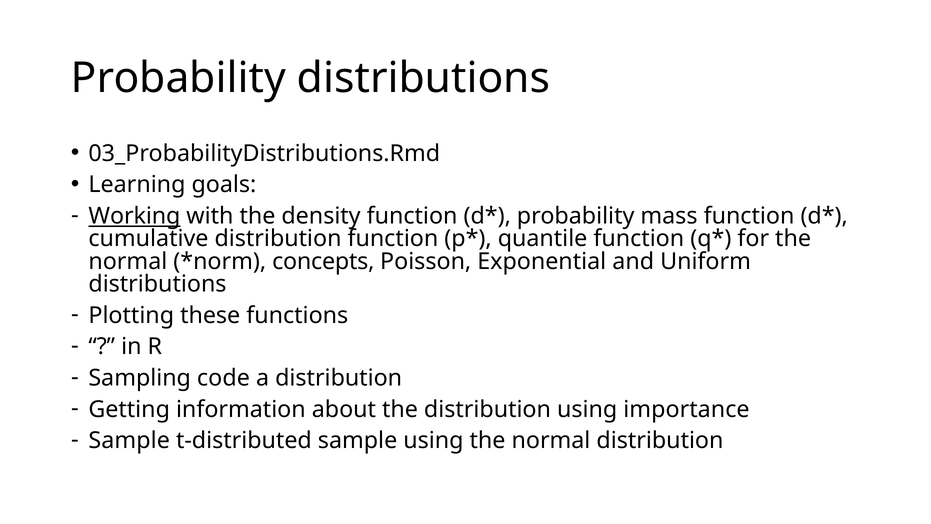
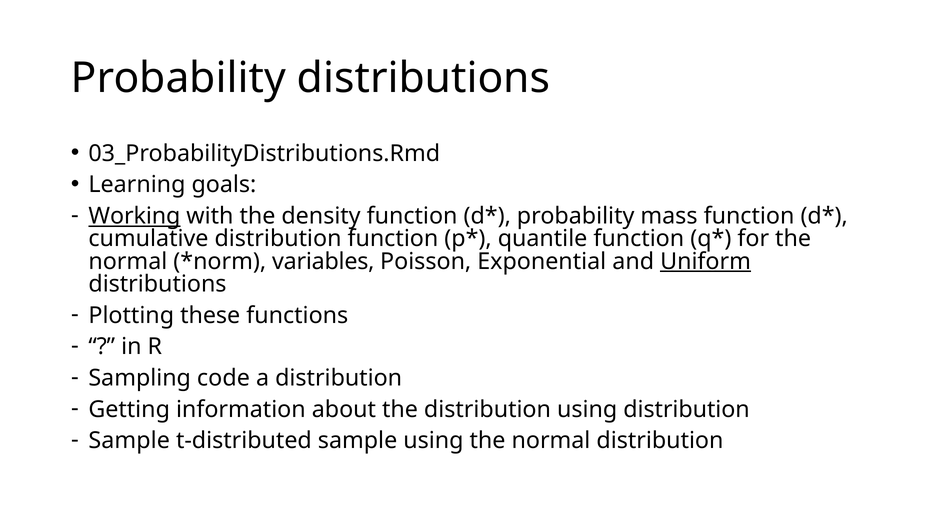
concepts: concepts -> variables (323, 261)
Uniform underline: none -> present (706, 261)
using importance: importance -> distribution (687, 409)
